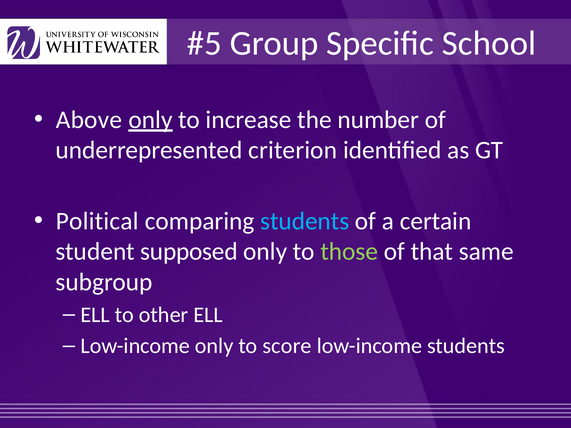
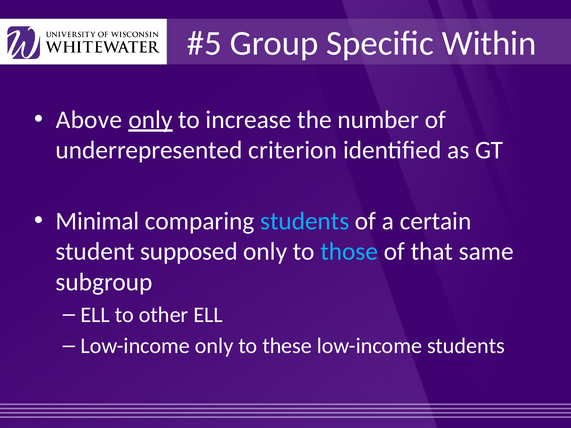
School: School -> Within (489, 43)
Political: Political -> Minimal (97, 221)
those colour: light green -> light blue (349, 252)
score: score -> these (287, 346)
